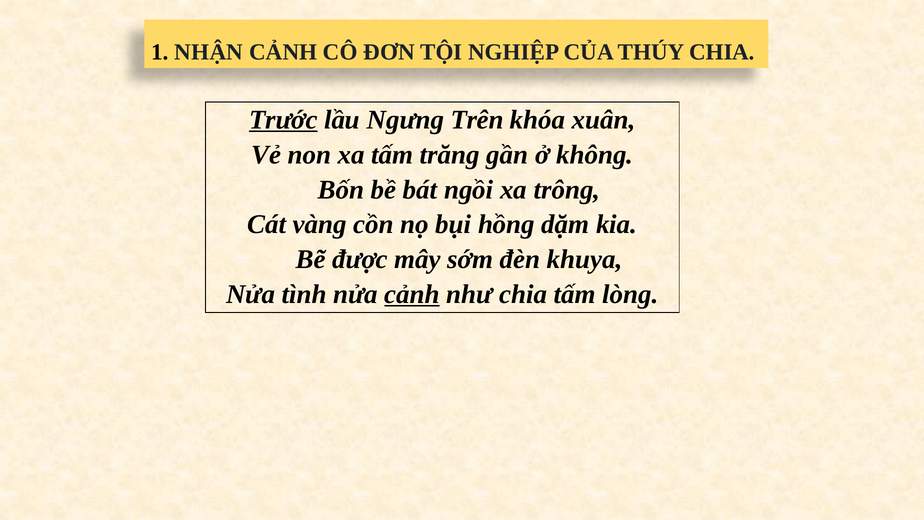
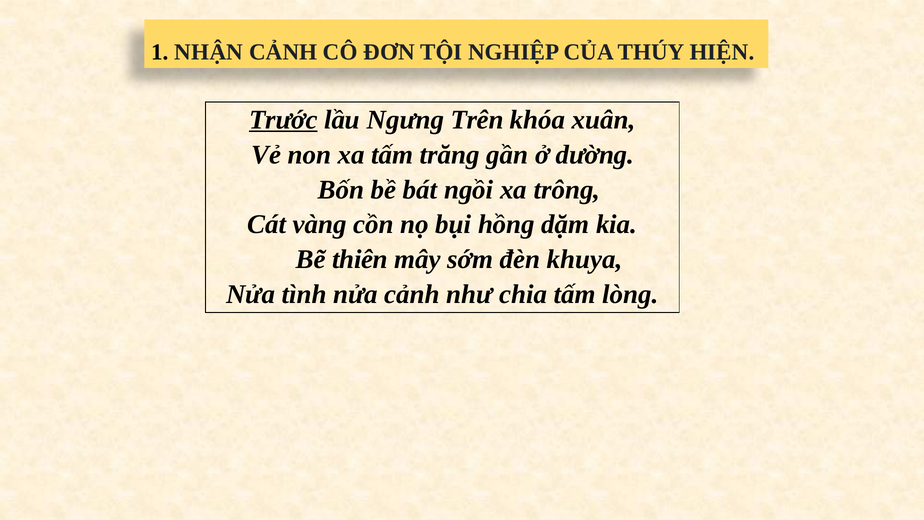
THÚY CHIA: CHIA -> HIỆN (722, 52)
không: không -> dường (595, 155)
được: được -> thiên (360, 259)
cảnh underline: present -> none (412, 294)
